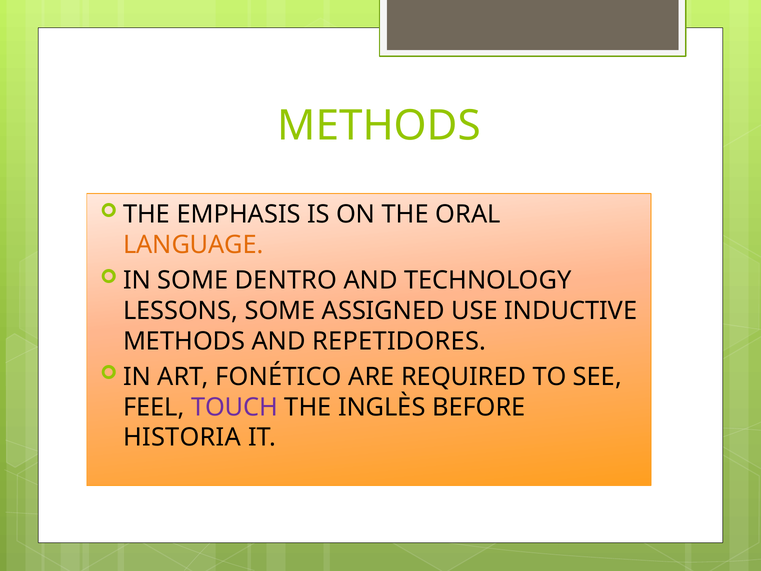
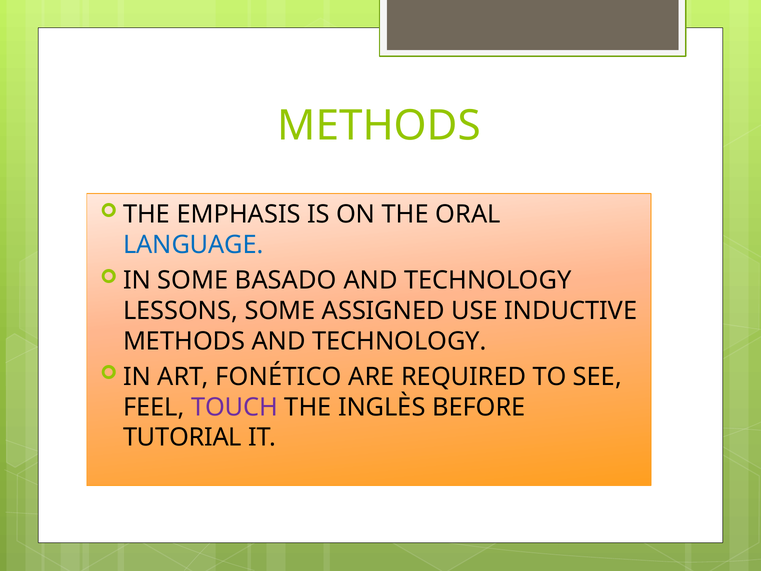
LANGUAGE colour: orange -> blue (193, 245)
DENTRO: DENTRO -> BASADO (286, 280)
METHODS AND REPETIDORES: REPETIDORES -> TECHNOLOGY (399, 341)
HISTORIA: HISTORIA -> TUTORIAL (182, 437)
